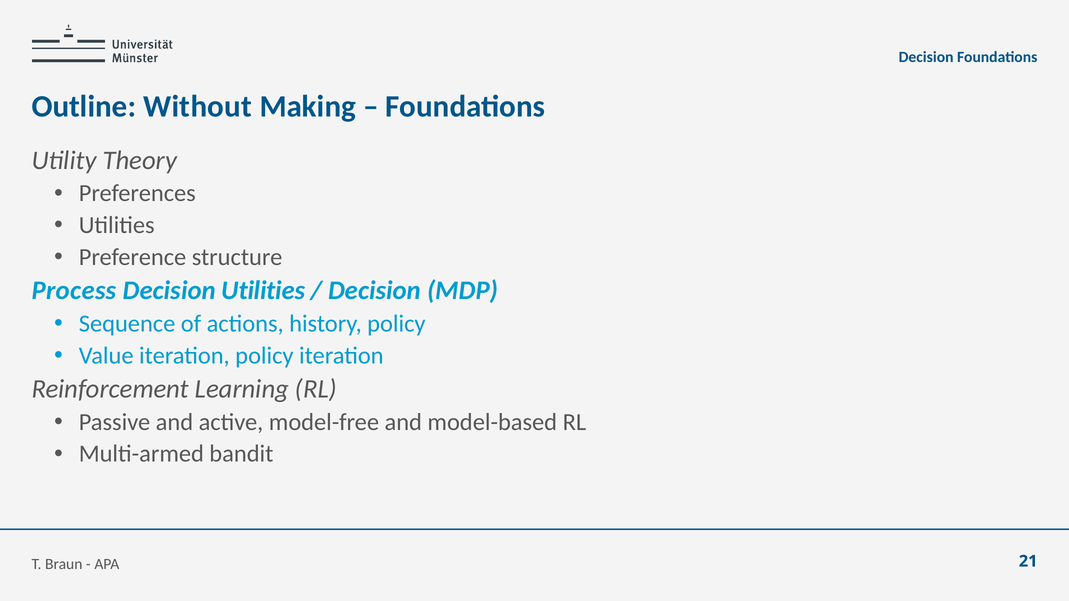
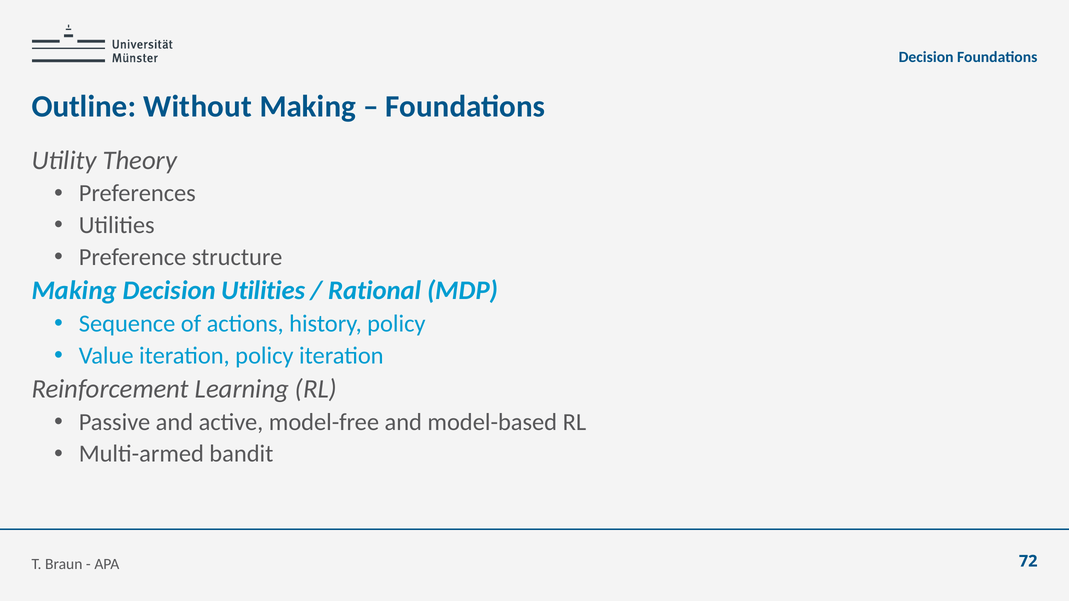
Process: Process -> Making (74, 291)
Decision: Decision -> Rational (375, 291)
21: 21 -> 72 (1028, 561)
